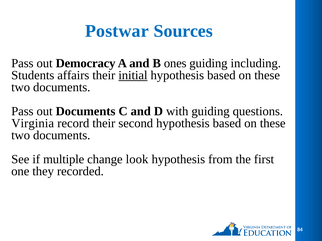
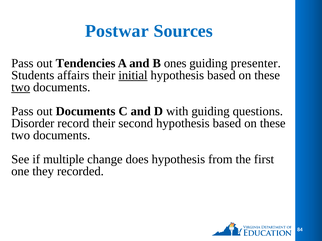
Democracy: Democracy -> Tendencies (86, 63)
including: including -> presenter (256, 63)
two underline: none -> present (21, 88)
Virginia: Virginia -> Disorder (33, 124)
look: look -> does (137, 160)
